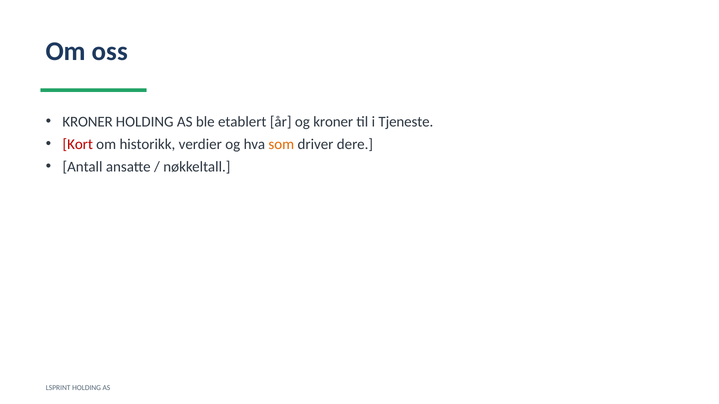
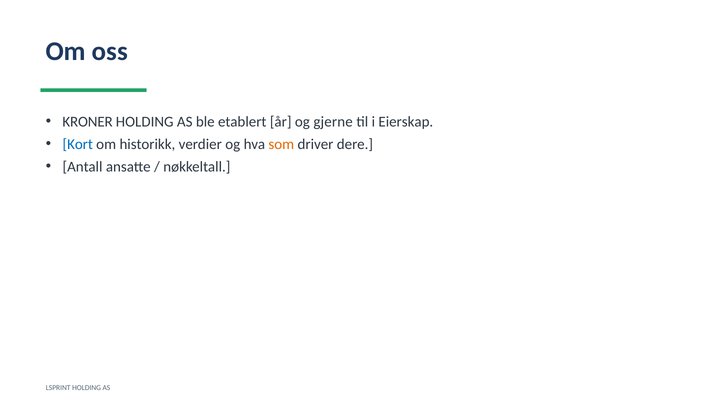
og kroner: kroner -> gjerne (333, 122)
Tjeneste: Tjeneste -> Eierskap (406, 122)
Kort colour: red -> blue (78, 144)
